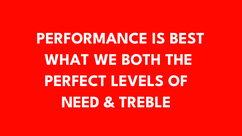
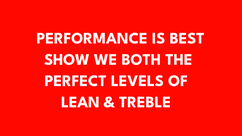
WHAT: WHAT -> SHOW (67, 60)
NEED: NEED -> LEAN (80, 102)
